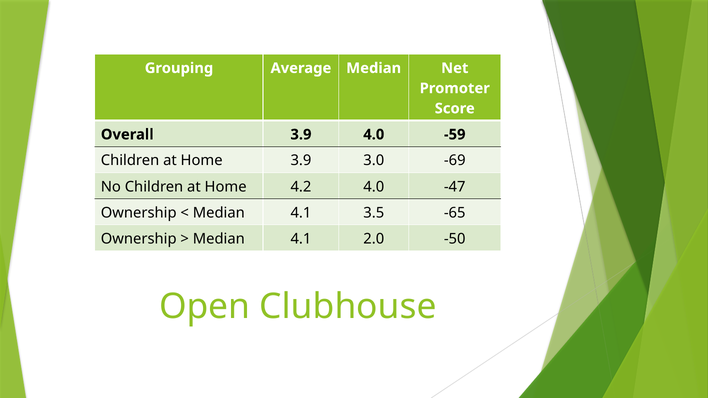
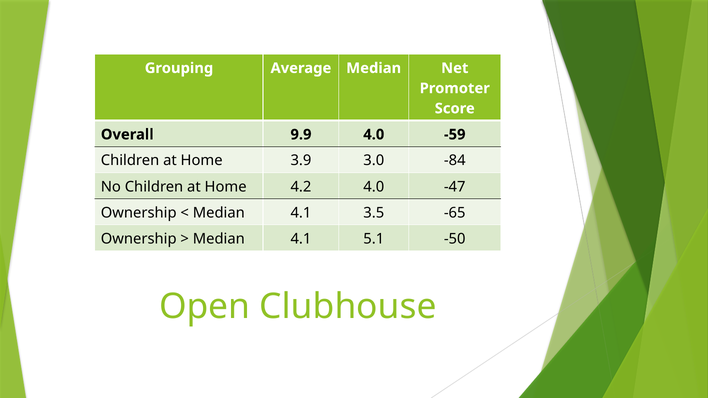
Overall 3.9: 3.9 -> 9.9 (301, 135)
-69: -69 -> -84 (455, 161)
2.0: 2.0 -> 5.1 (374, 239)
